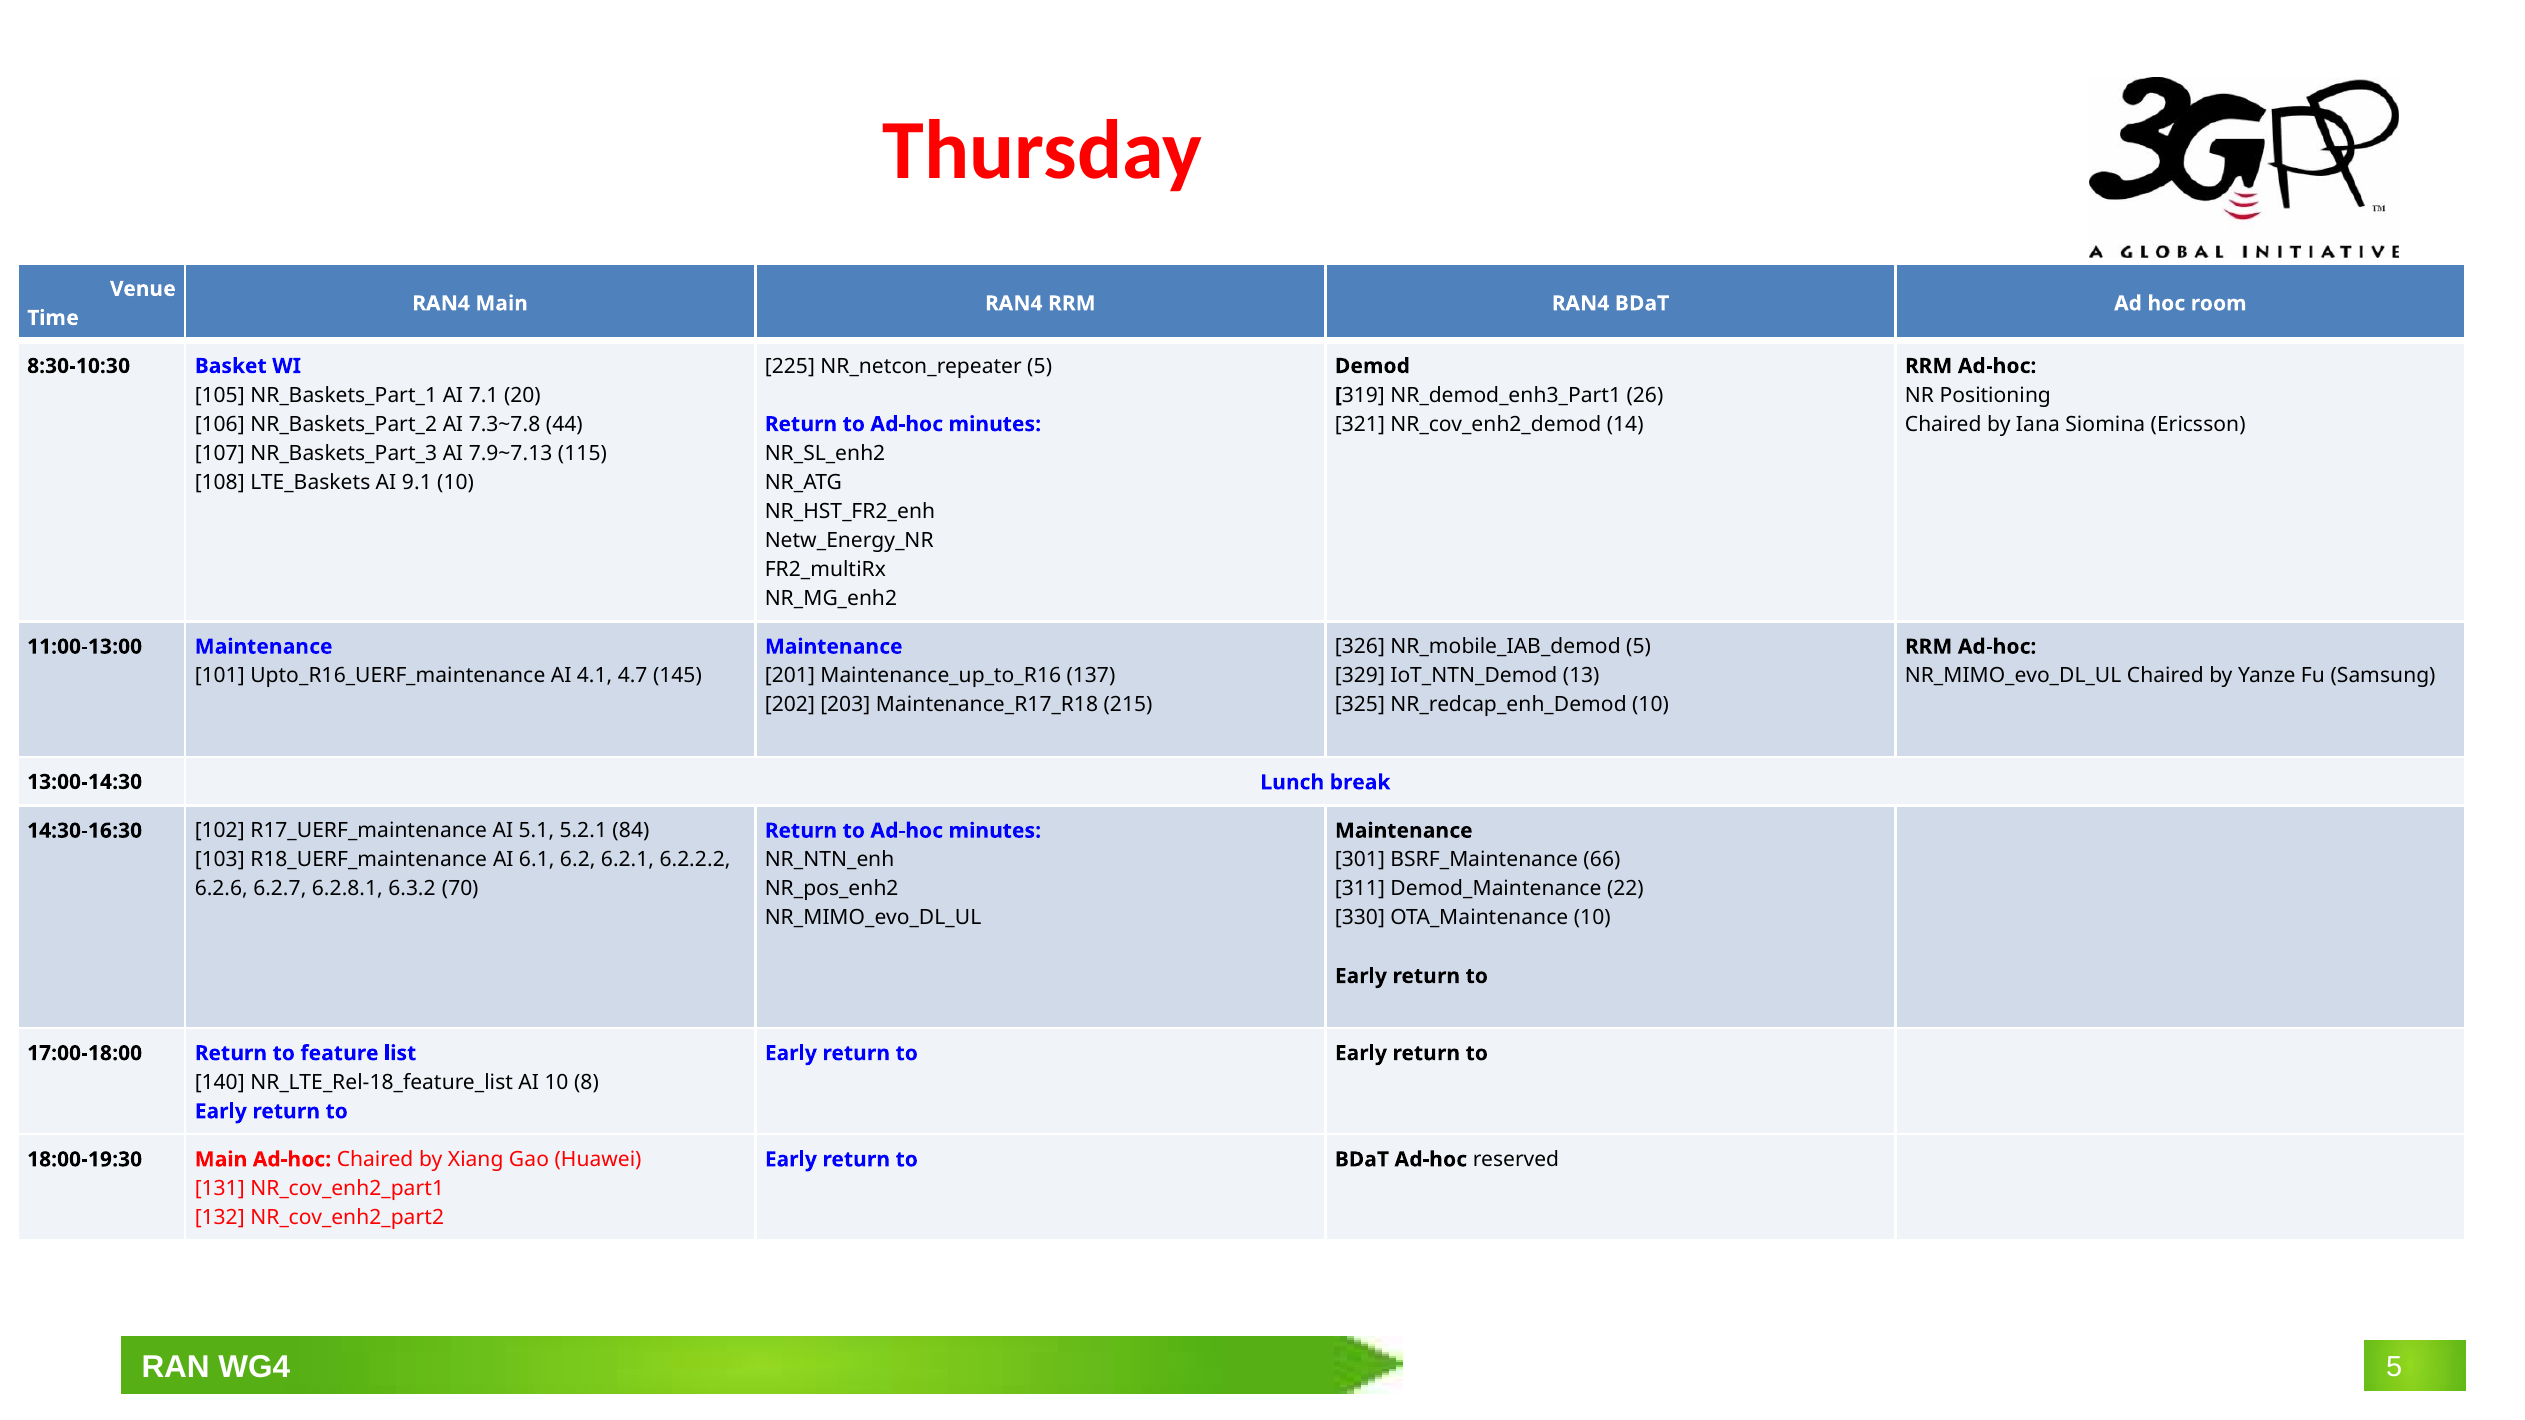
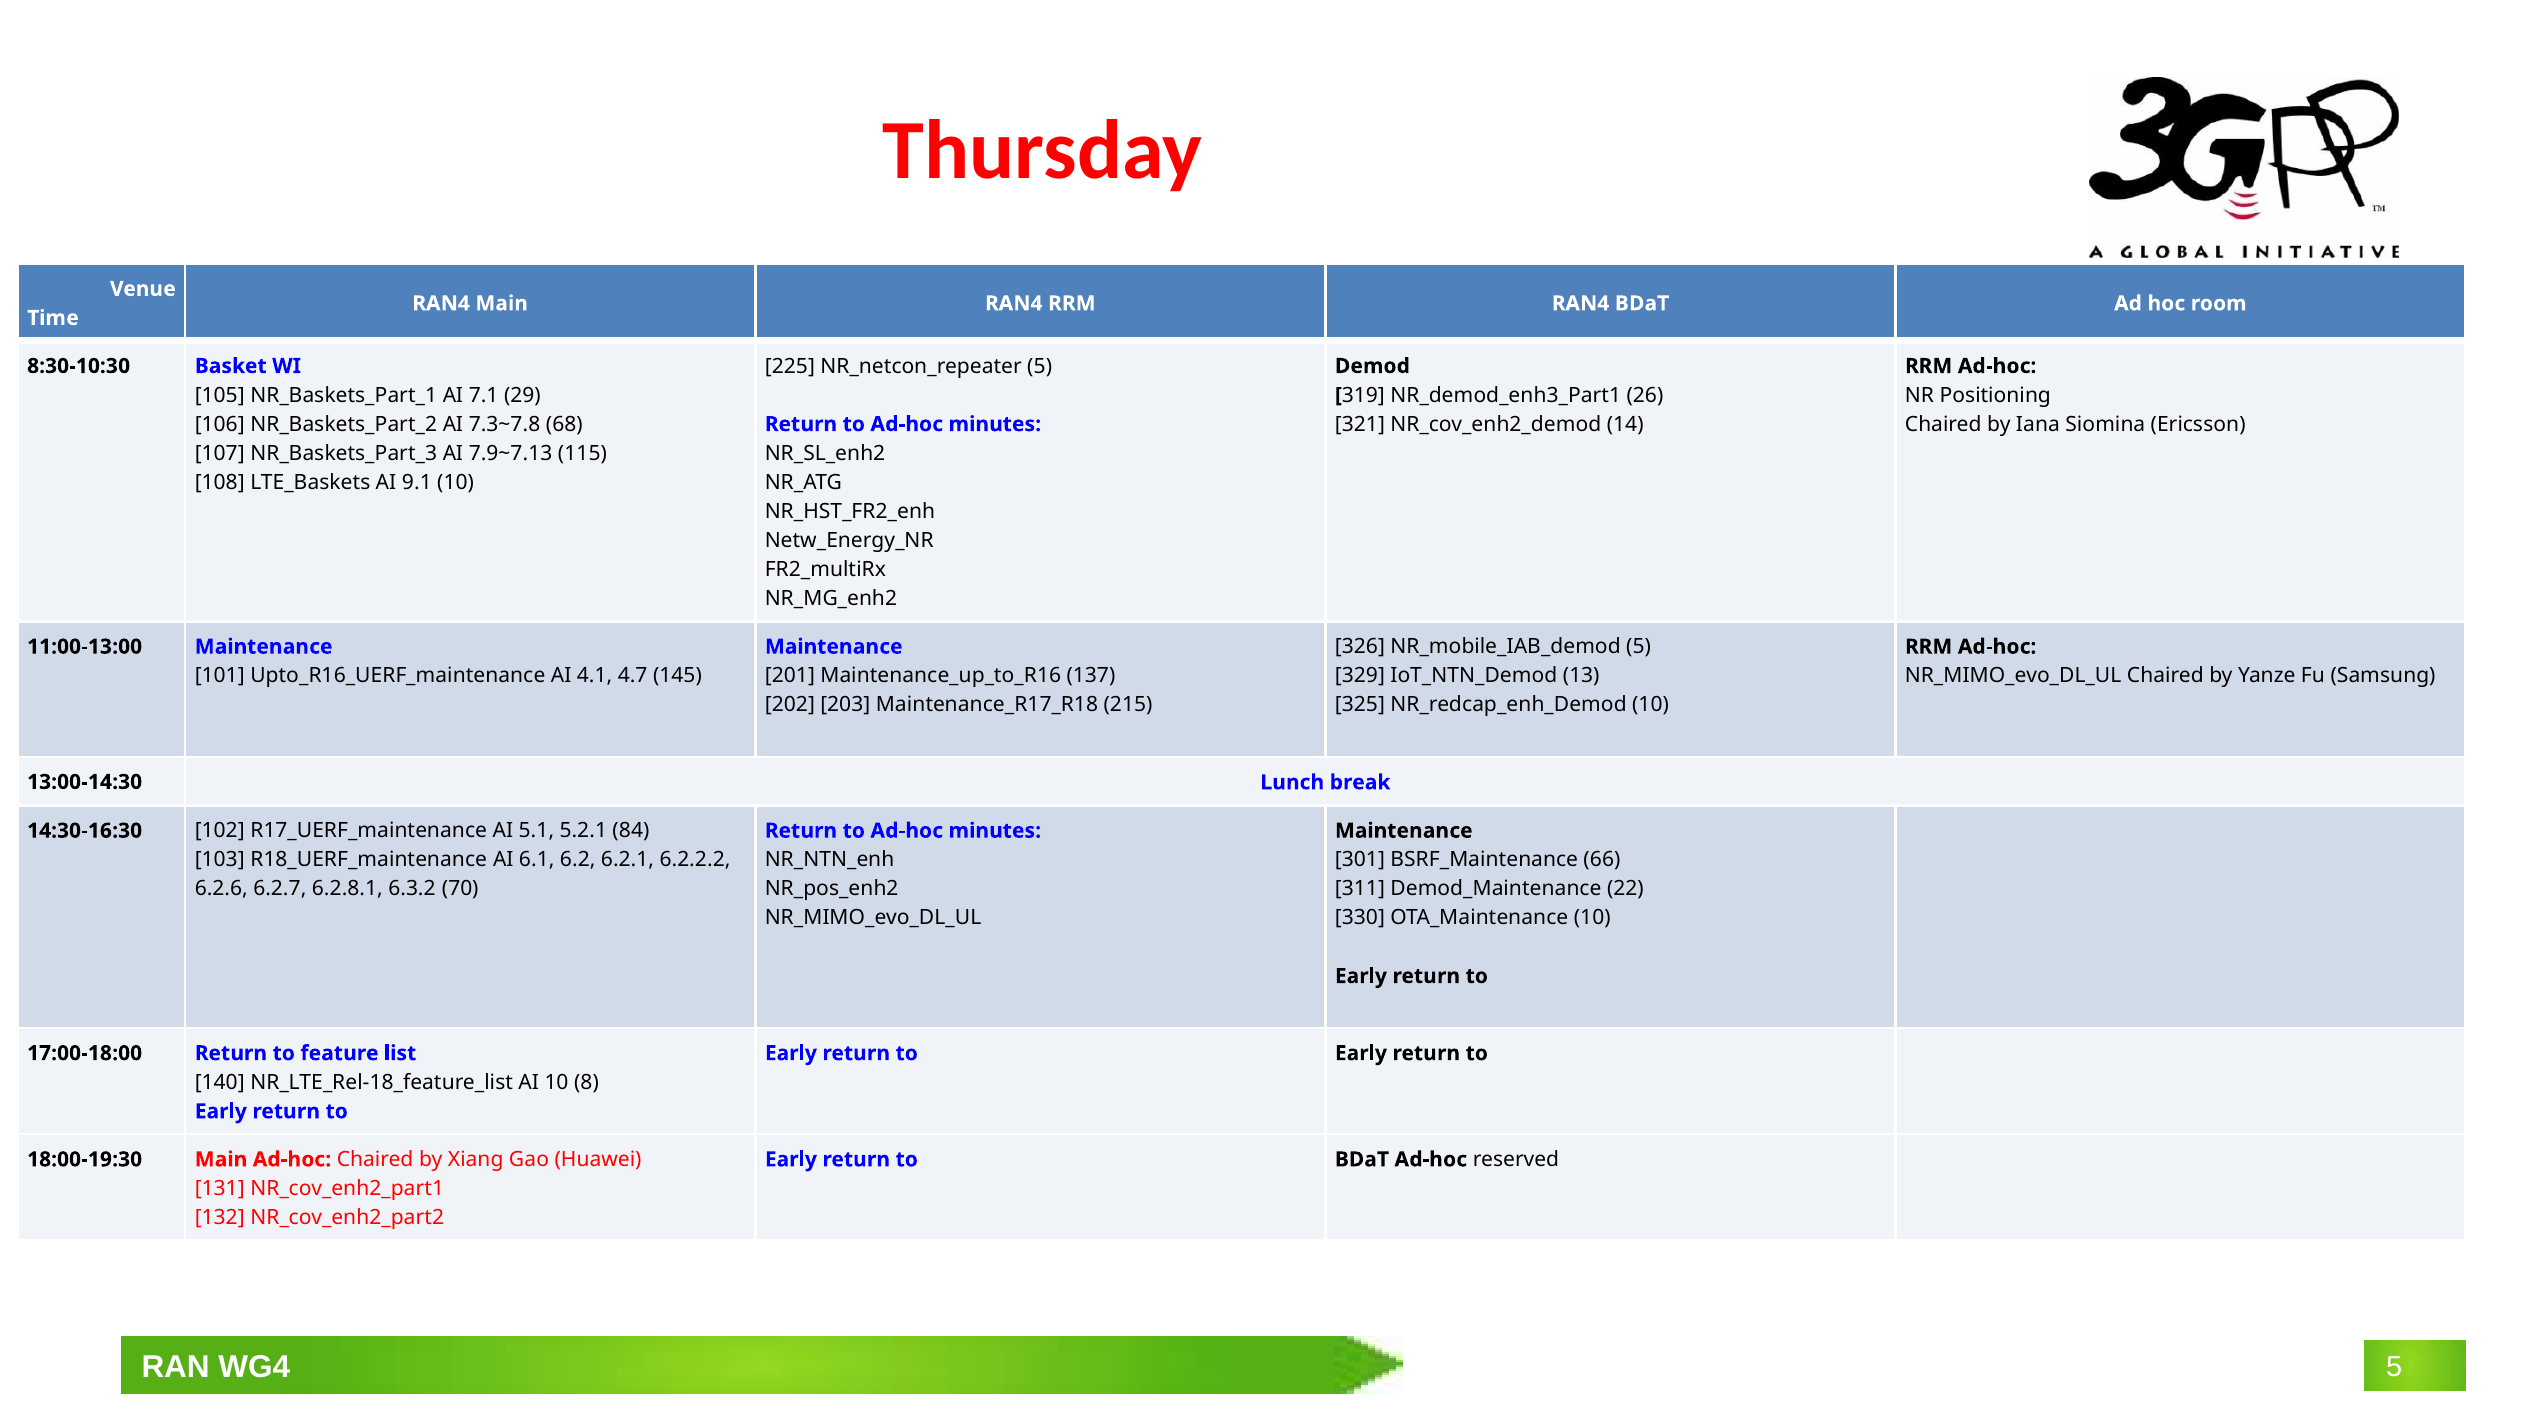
20: 20 -> 29 (522, 395)
44: 44 -> 68 (564, 424)
